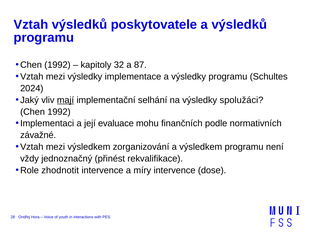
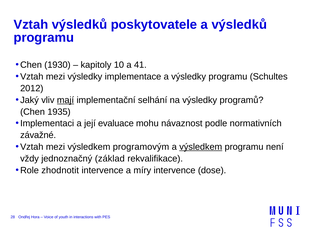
1992: 1992 -> 1930 (57, 65)
32: 32 -> 10 (119, 65)
87: 87 -> 41 (140, 65)
2024: 2024 -> 2012 (32, 88)
spolužáci: spolužáci -> programů (242, 100)
1992: 1992 -> 1935 (59, 111)
finančních: finančních -> návaznost (182, 123)
zorganizování: zorganizování -> programovým (141, 146)
výsledkem underline: none -> present (201, 146)
přinést: přinést -> základ (110, 158)
